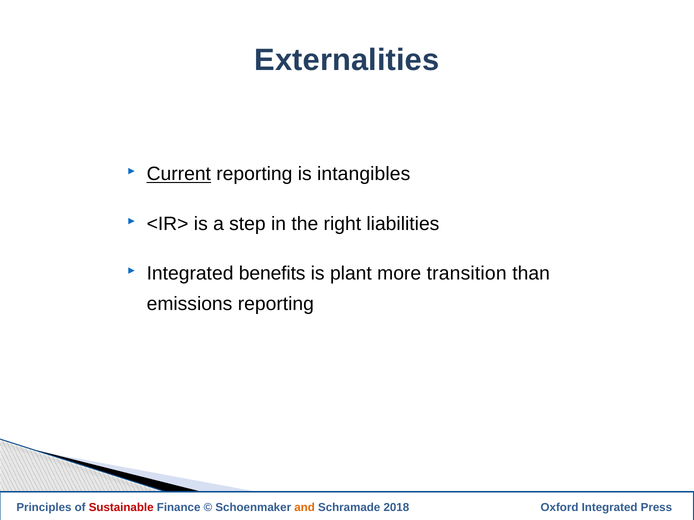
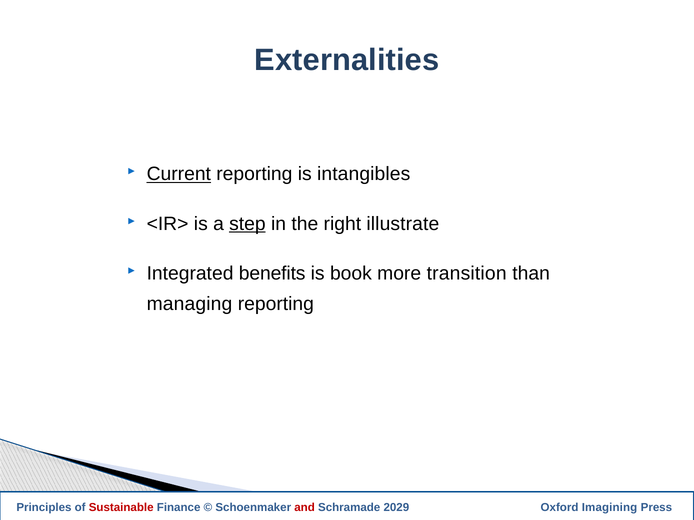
step underline: none -> present (247, 224)
liabilities: liabilities -> illustrate (403, 224)
plant: plant -> book (351, 274)
emissions: emissions -> managing (189, 304)
and colour: orange -> red (305, 508)
2018: 2018 -> 2029 (396, 508)
Oxford Integrated: Integrated -> Imagining (610, 508)
